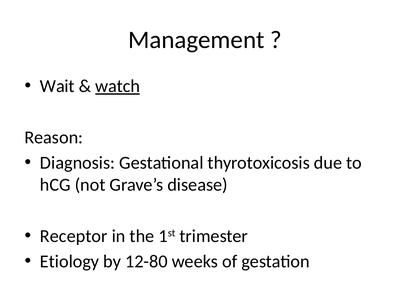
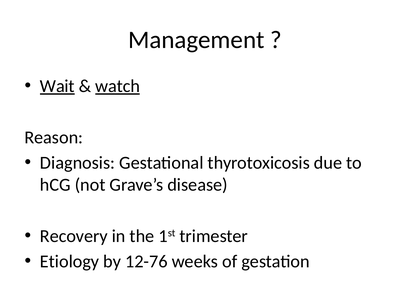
Wait underline: none -> present (57, 86)
Receptor: Receptor -> Recovery (74, 236)
12-80: 12-80 -> 12-76 (146, 261)
